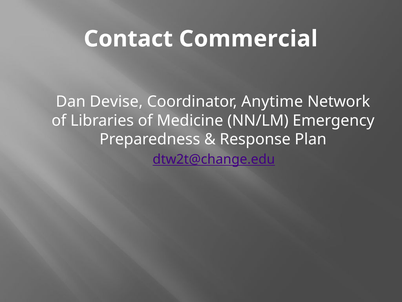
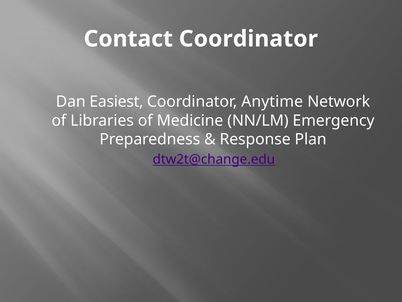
Contact Commercial: Commercial -> Coordinator (248, 39)
Devise: Devise -> Easiest (116, 102)
